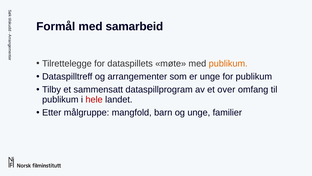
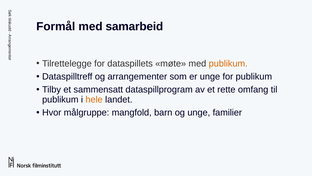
over: over -> rette (226, 89)
hele colour: red -> orange (94, 99)
Etter: Etter -> Hvor (52, 112)
